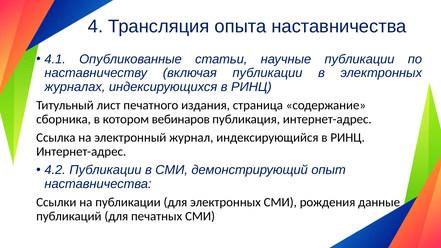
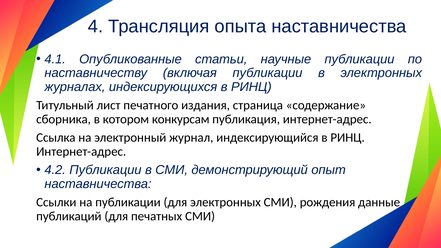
вебинаров: вебинаров -> конкурсам (181, 119)
